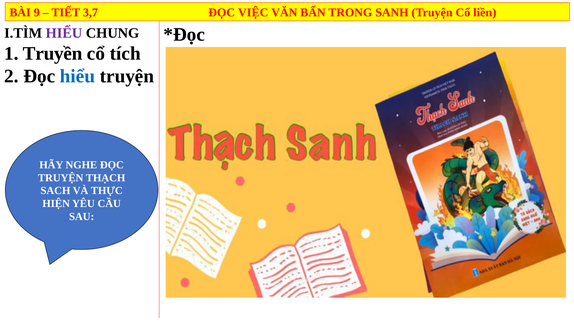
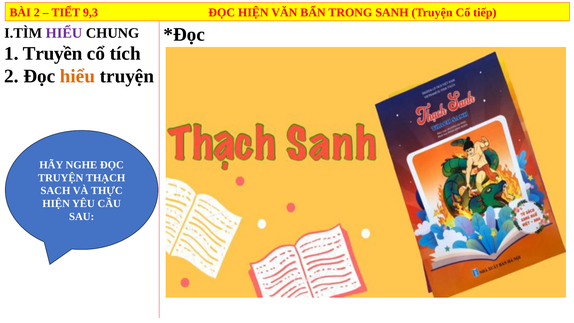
BÀI 9: 9 -> 2 (37, 12)
3,7: 3,7 -> 9,3 (90, 12)
ĐỌC VIỆC: VIỆC -> HIỆN (253, 12)
liền: liền -> tiếp (485, 12)
hiểu colour: blue -> orange (78, 76)
